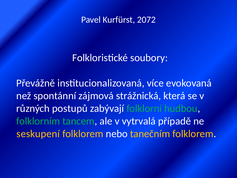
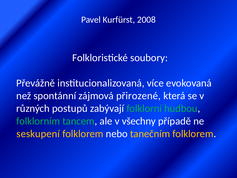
2072: 2072 -> 2008 (146, 20)
strážnická: strážnická -> přirozené (138, 96)
vytrvalá: vytrvalá -> všechny (139, 121)
